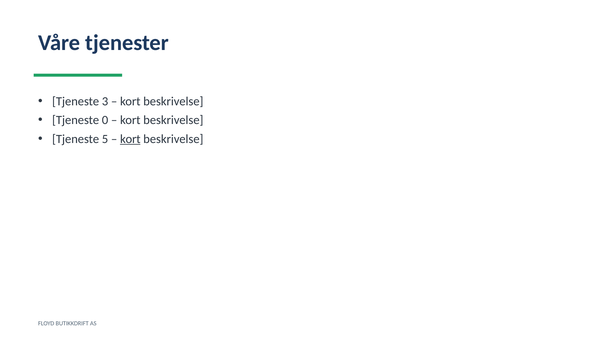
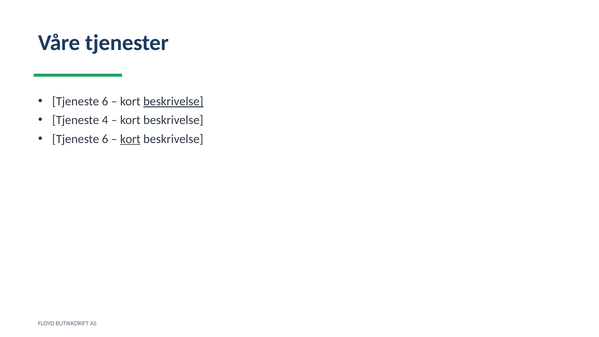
3: 3 -> 6 (105, 101)
beskrivelse underline: none -> present (173, 101)
0: 0 -> 4 (105, 120)
5: 5 -> 6 (105, 139)
